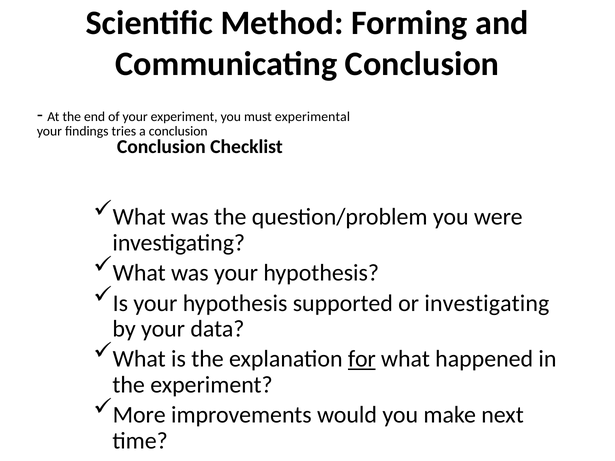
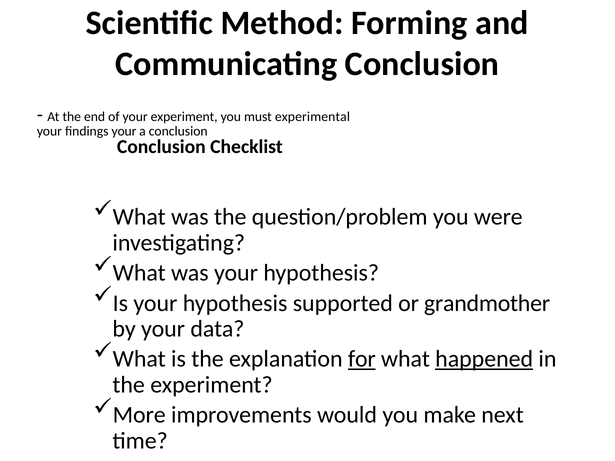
findings tries: tries -> your (124, 131)
or investigating: investigating -> grandmother (487, 303)
happened underline: none -> present (484, 359)
